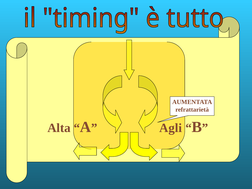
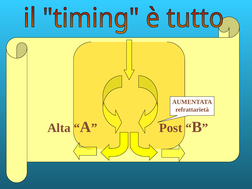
Agli: Agli -> Post (171, 128)
